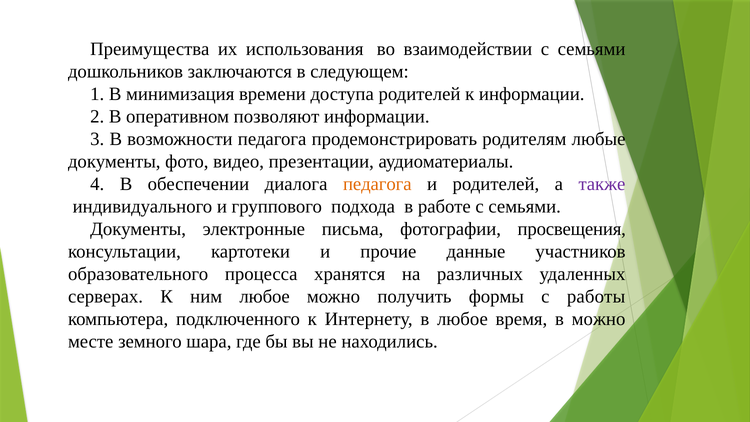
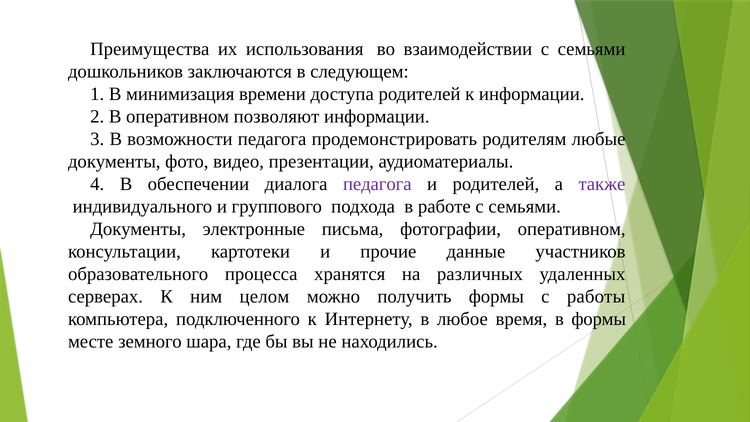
педагога colour: orange -> purple (377, 184)
фотографии просвещения: просвещения -> оперативном (572, 229)
ним любое: любое -> целом (264, 297)
в можно: можно -> формы (599, 319)
